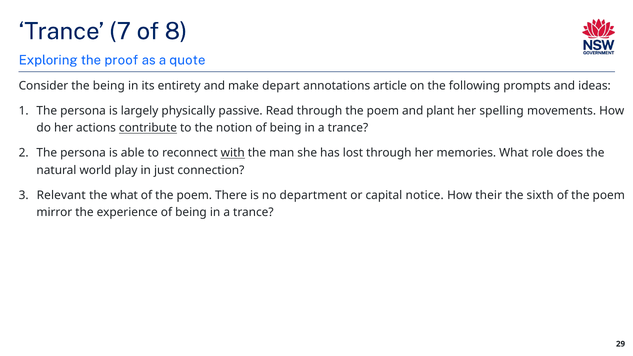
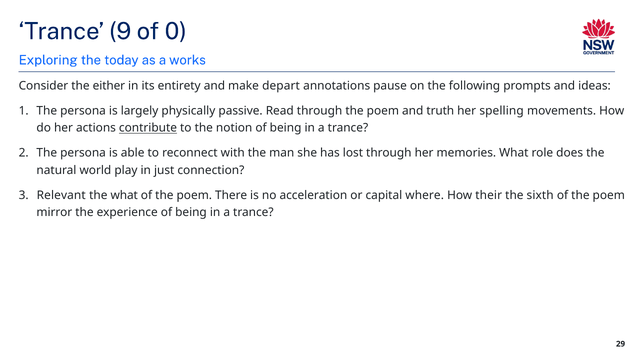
7: 7 -> 9 (120, 31)
8: 8 -> 0 (176, 31)
proof: proof -> today (121, 60)
quote: quote -> works (187, 60)
the being: being -> either (109, 86)
article: article -> pause (390, 86)
plant: plant -> truth (440, 111)
with underline: present -> none (233, 153)
department: department -> acceleration (313, 195)
notice: notice -> where (425, 195)
